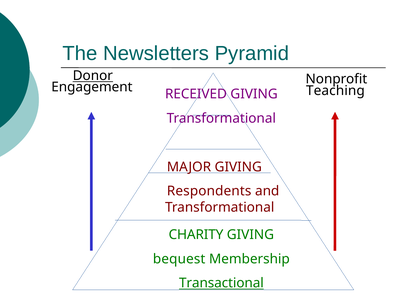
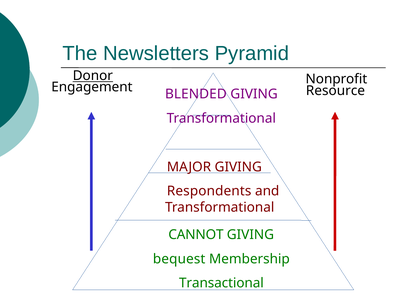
Teaching: Teaching -> Resource (335, 90)
RECEIVED: RECEIVED -> BLENDED (196, 94)
CHARITY: CHARITY -> CANNOT (196, 234)
Transactional underline: present -> none (221, 283)
